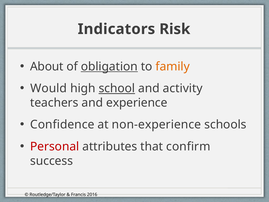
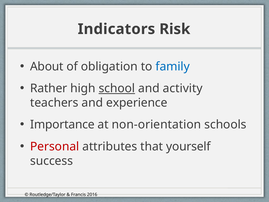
obligation underline: present -> none (109, 66)
family colour: orange -> blue (173, 66)
Would: Would -> Rather (49, 88)
Confidence: Confidence -> Importance (62, 124)
non-experience: non-experience -> non-orientation (156, 124)
confirm: confirm -> yourself (188, 146)
